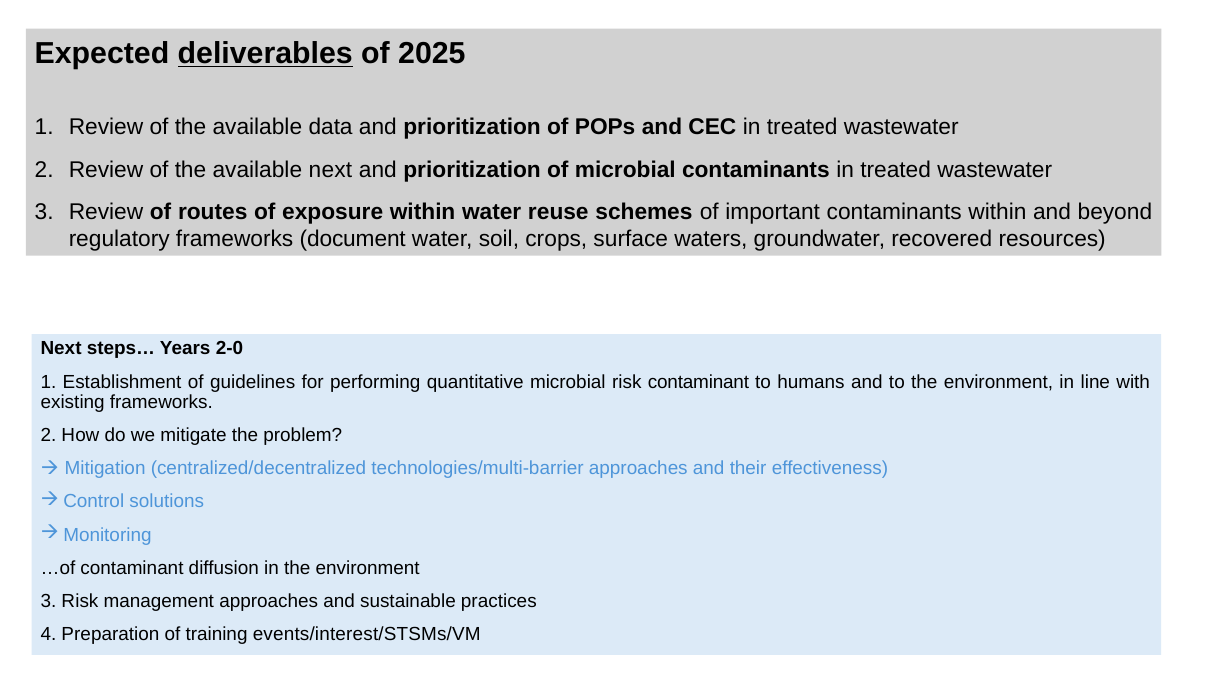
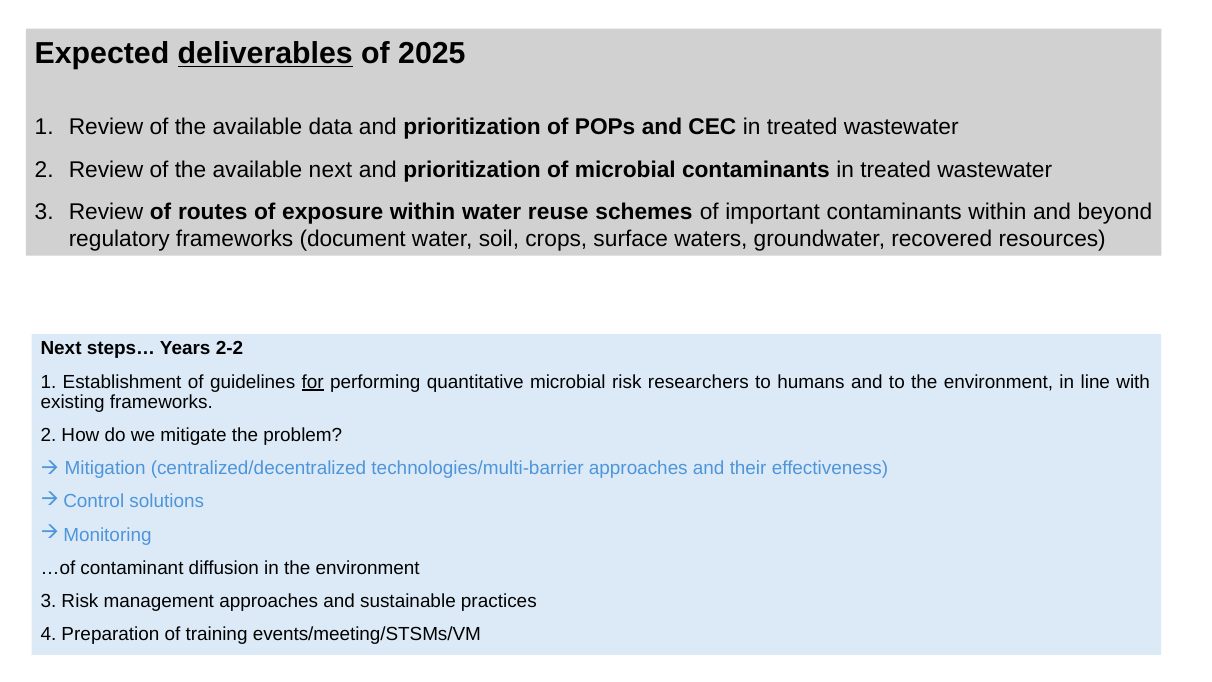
2-0: 2-0 -> 2-2 (229, 349)
for underline: none -> present (313, 382)
risk contaminant: contaminant -> researchers (698, 382)
events/interest/STSMs/VM: events/interest/STSMs/VM -> events/meeting/STSMs/VM (367, 634)
